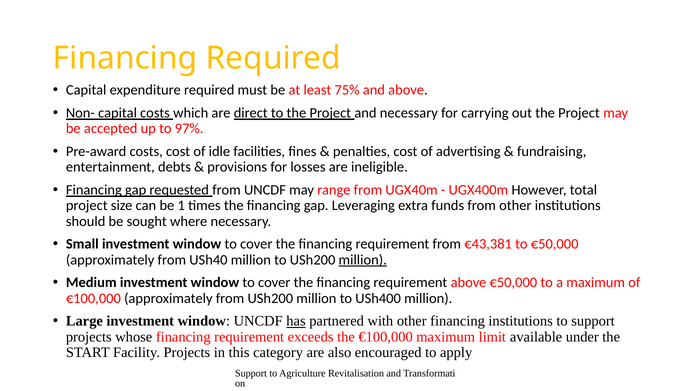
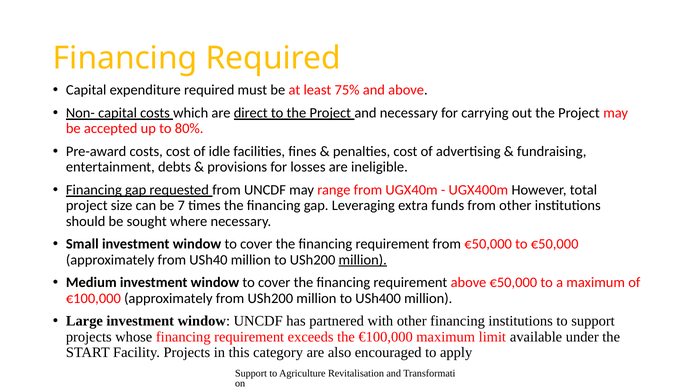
97%: 97% -> 80% (189, 128)
1: 1 -> 7 (181, 205)
from €43,381: €43,381 -> €50,000 (488, 244)
has underline: present -> none (296, 321)
